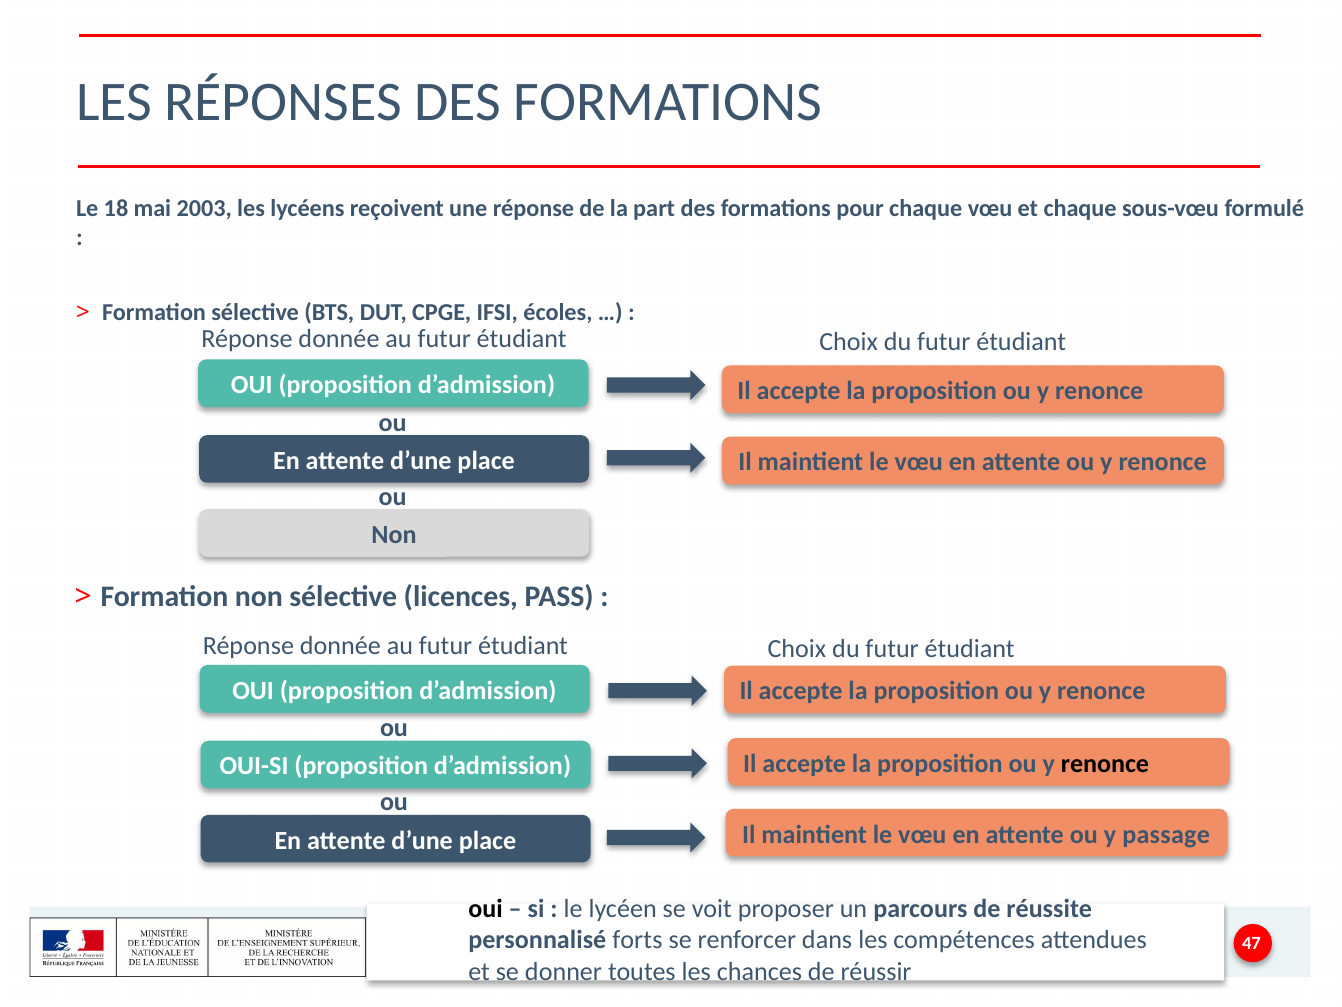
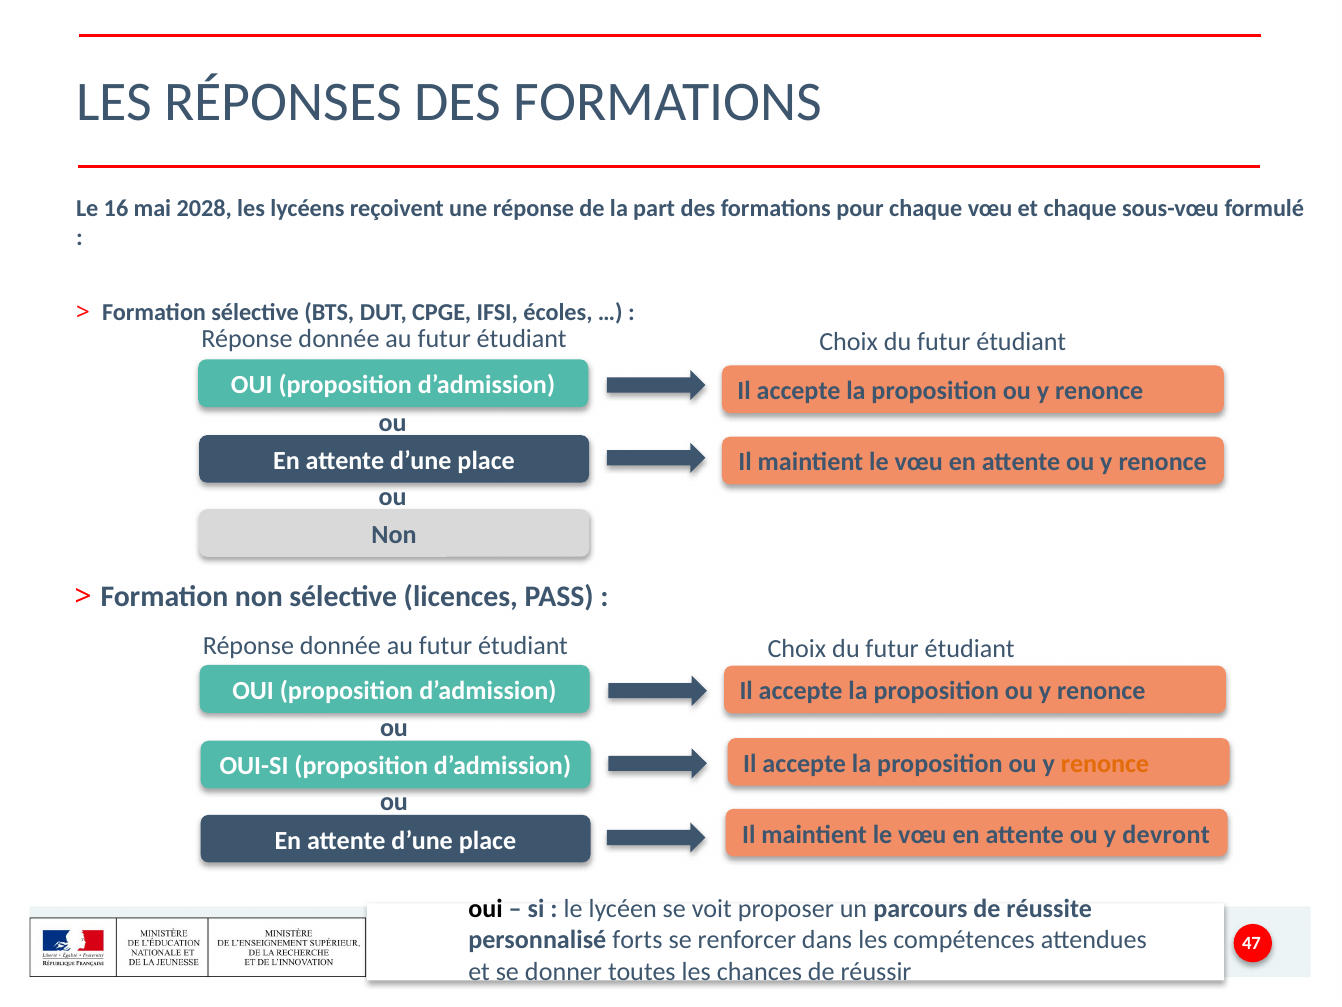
18: 18 -> 16 (116, 208)
2003: 2003 -> 2028 (204, 208)
renonce colour: black -> orange (1105, 763)
passage: passage -> devront (1166, 834)
